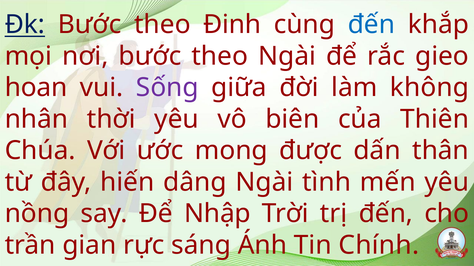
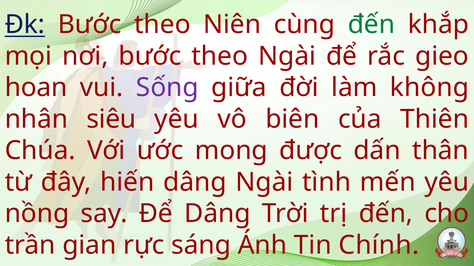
Đinh: Đinh -> Niên (232, 25)
đến colour: blue -> green (371, 25)
thời: thời -> siêu (111, 119)
Để Nhập: Nhập -> Dâng (217, 214)
